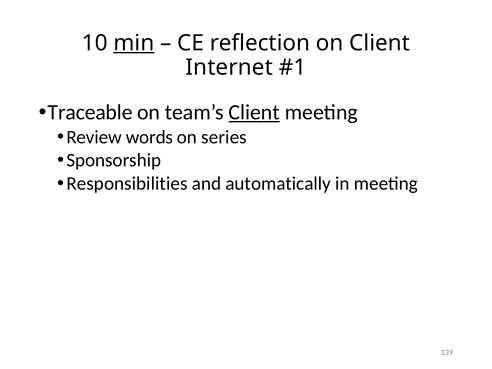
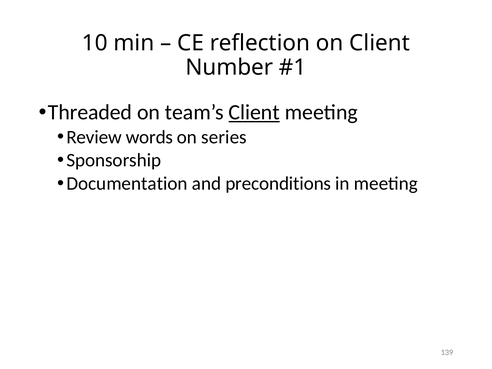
min underline: present -> none (134, 43)
Internet: Internet -> Number (229, 67)
Traceable: Traceable -> Threaded (90, 112)
Responsibilities: Responsibilities -> Documentation (127, 183)
automatically: automatically -> preconditions (278, 183)
